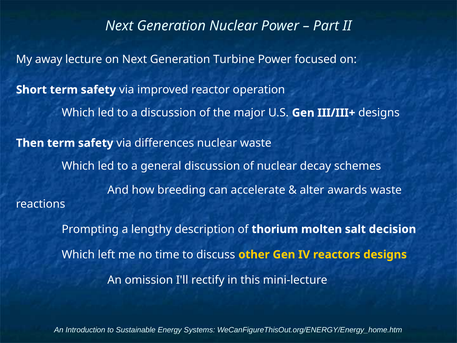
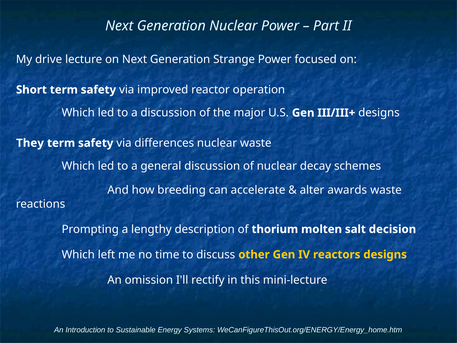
away: away -> drive (49, 59)
Turbine: Turbine -> Strange (234, 59)
Then: Then -> They (30, 143)
